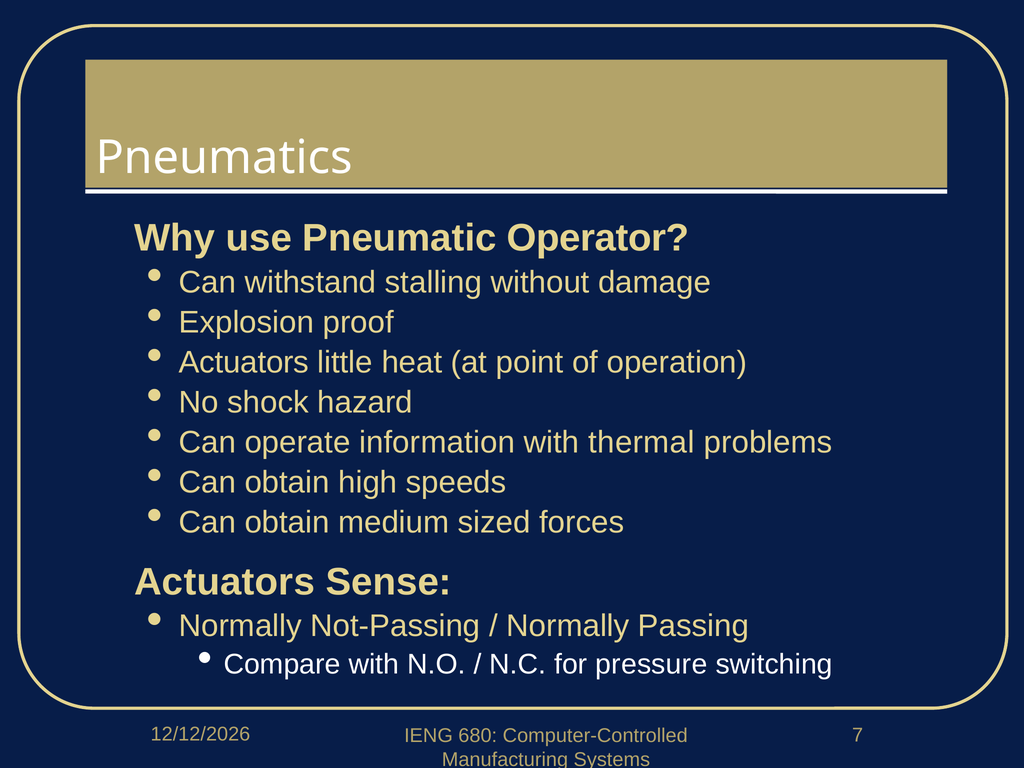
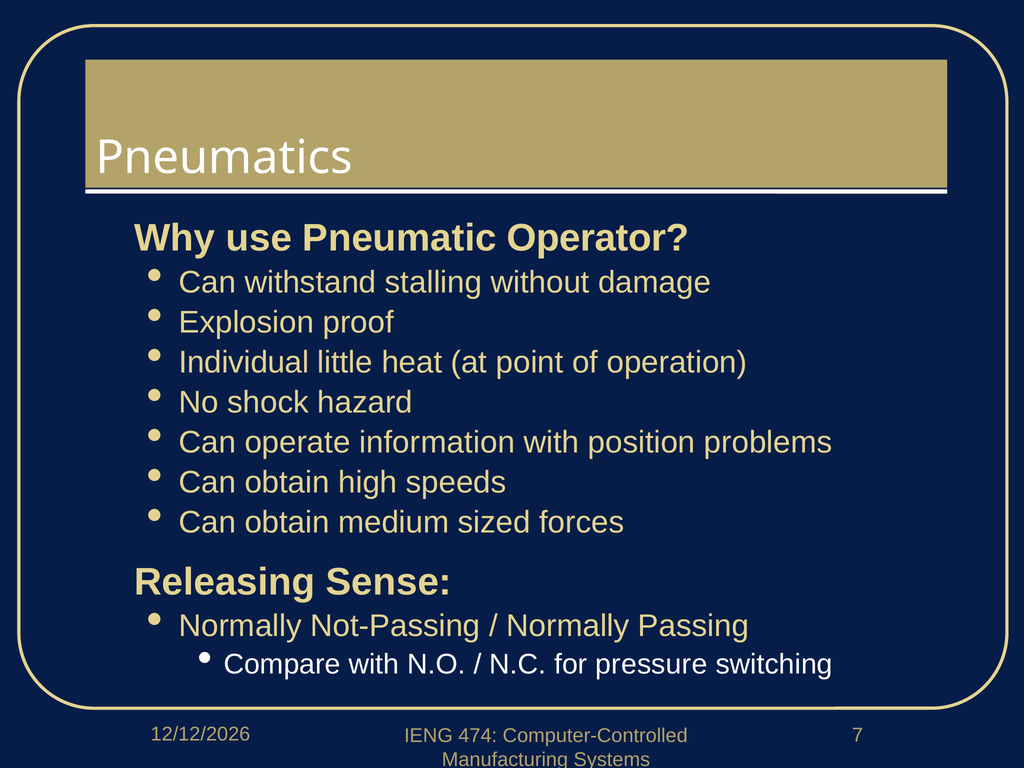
Actuators: Actuators -> Individual (244, 362)
thermal: thermal -> position (642, 442)
Actuators: Actuators -> Releasing (225, 582)
680: 680 -> 474 (478, 736)
